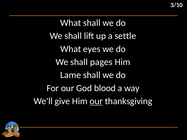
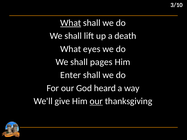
What underline: none -> present (71, 23)
settle: settle -> death (125, 36)
Lame: Lame -> Enter (71, 75)
blood: blood -> heard (105, 88)
